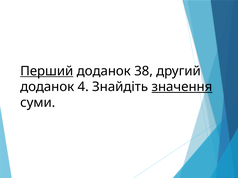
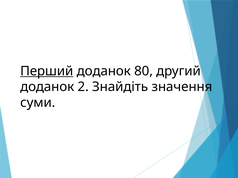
38: 38 -> 80 (144, 71)
4: 4 -> 2 (83, 87)
значення underline: present -> none (182, 87)
